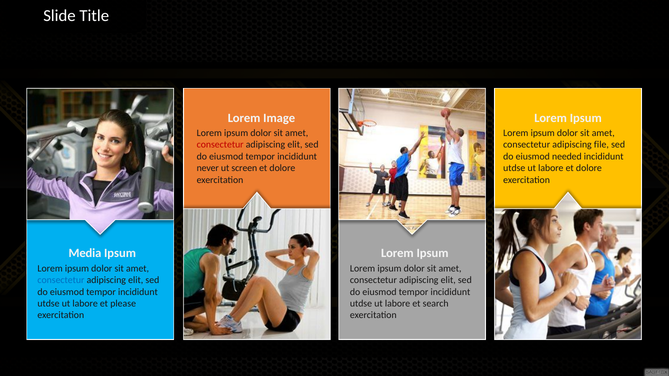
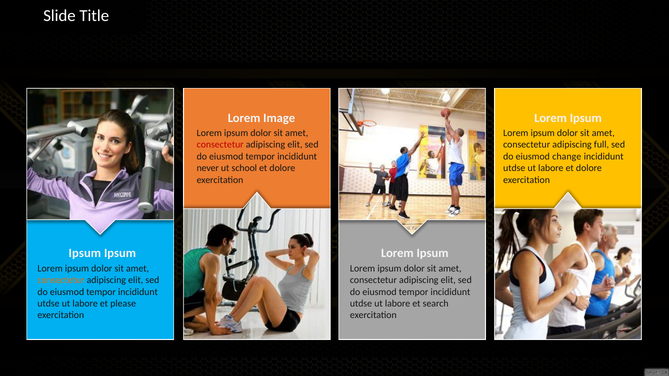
file: file -> full (601, 145)
needed: needed -> change (567, 157)
screen: screen -> school (244, 168)
Media: Media -> Ipsum (85, 254)
consectetur colour: blue -> orange (61, 280)
